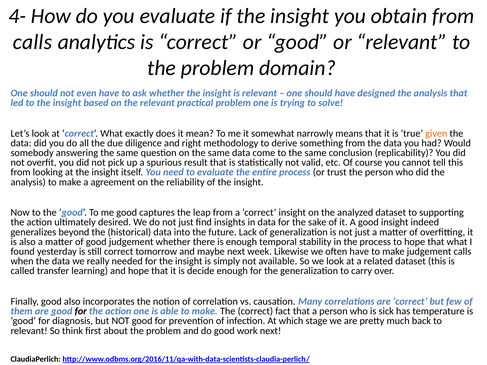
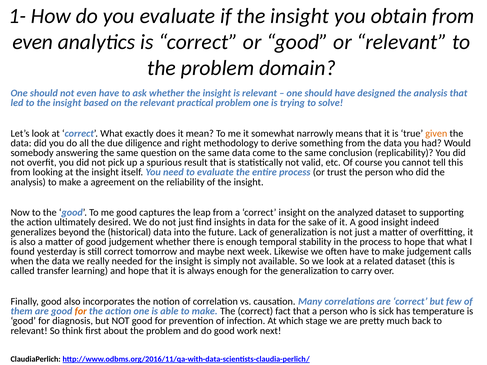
4-: 4- -> 1- (17, 16)
calls: calls -> even (33, 42)
decide: decide -> always (201, 271)
for colour: black -> orange (81, 311)
